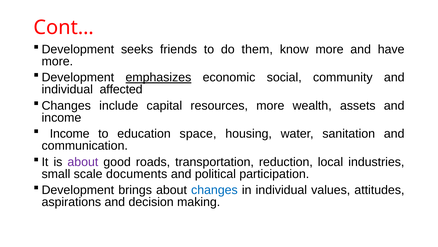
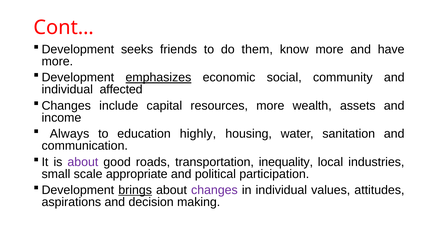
Income: Income -> Always (70, 133)
space: space -> highly (198, 133)
reduction: reduction -> inequality (286, 162)
documents: documents -> appropriate (137, 174)
brings underline: none -> present (135, 190)
changes colour: blue -> purple (214, 190)
